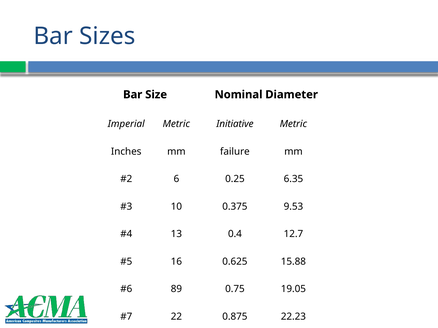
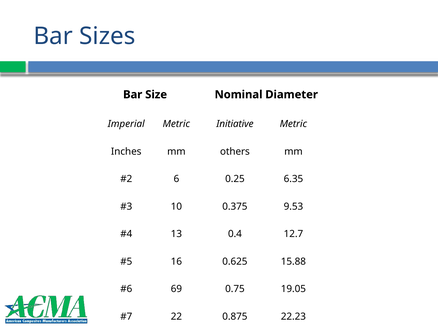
failure: failure -> others (235, 152)
89: 89 -> 69 (176, 289)
